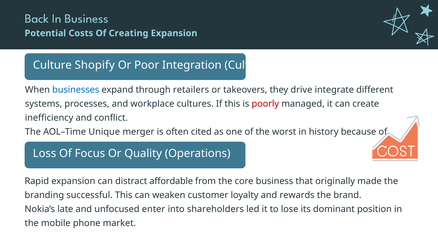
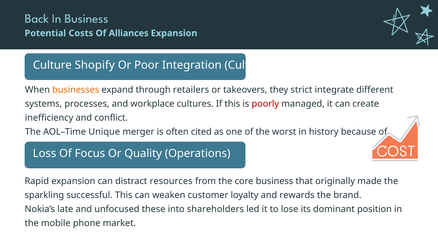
Creating: Creating -> Alliances (129, 33)
businesses colour: blue -> orange (76, 90)
drive: drive -> strict (301, 90)
affordable: affordable -> resources (171, 181)
branding: branding -> sparkling (44, 195)
enter: enter -> these (154, 210)
